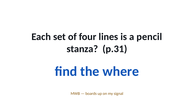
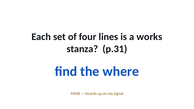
pencil: pencil -> works (149, 37)
